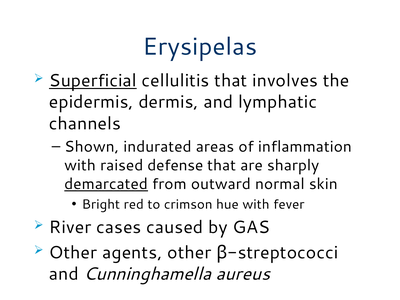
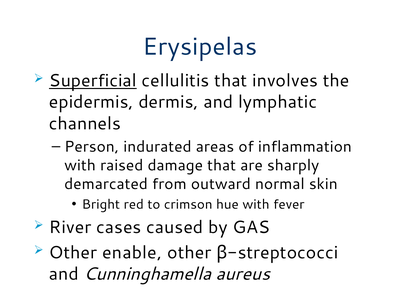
Shown: Shown -> Person (92, 147)
defense: defense -> damage (175, 165)
demarcated underline: present -> none (106, 184)
agents: agents -> enable (132, 253)
